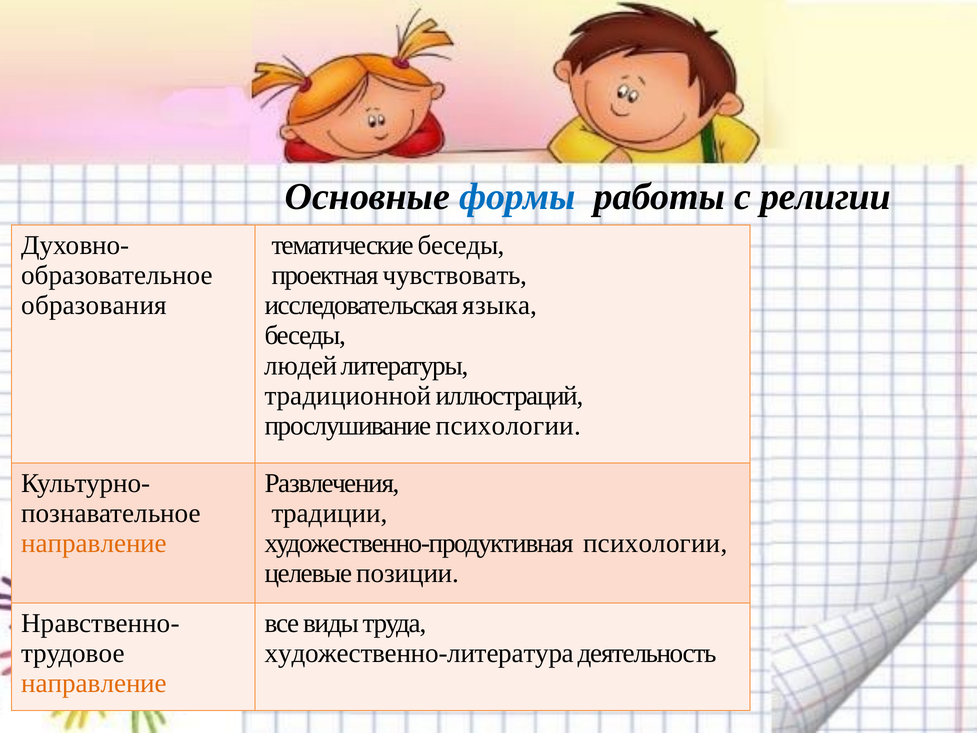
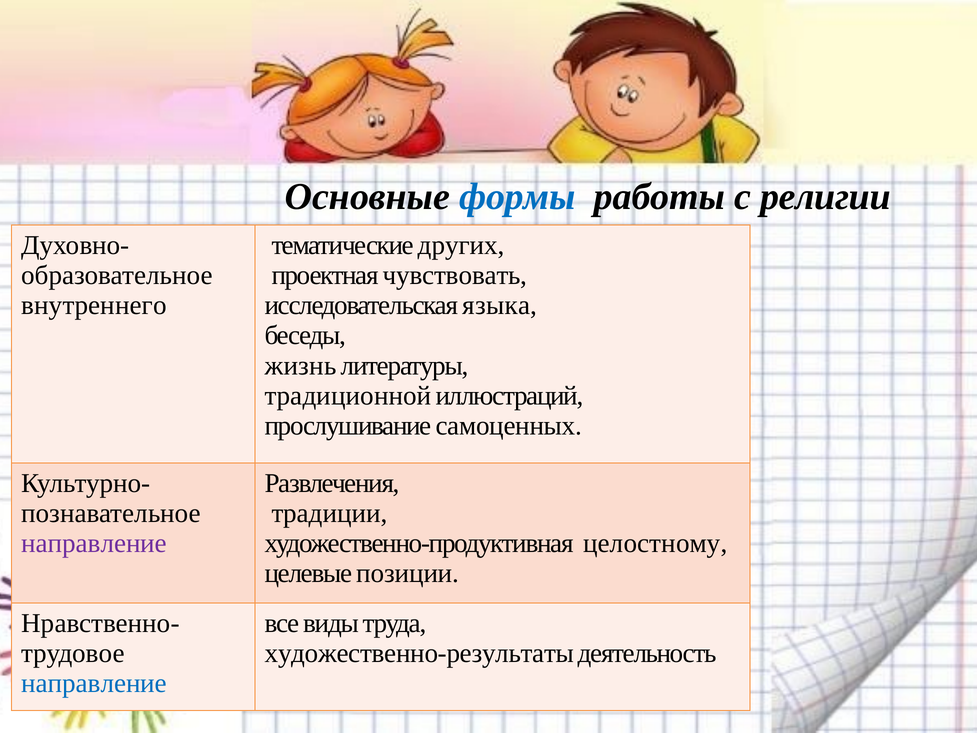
тематические беседы: беседы -> других (461, 245)
образования: образования -> внутреннего (94, 305)
людей: людей -> жизнь (301, 365)
прослушивание психологии: психологии -> самоценных (509, 426)
направление colour: orange -> purple (94, 543)
художественно-продуктивная психологии: психологии -> целостному (655, 543)
художественно-литература: художественно-литература -> художественно-результаты (419, 653)
направление colour: orange -> blue (94, 683)
